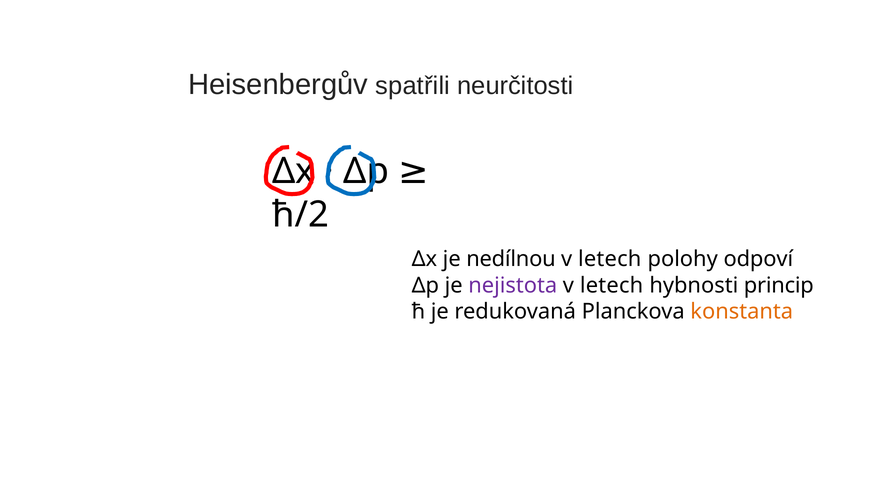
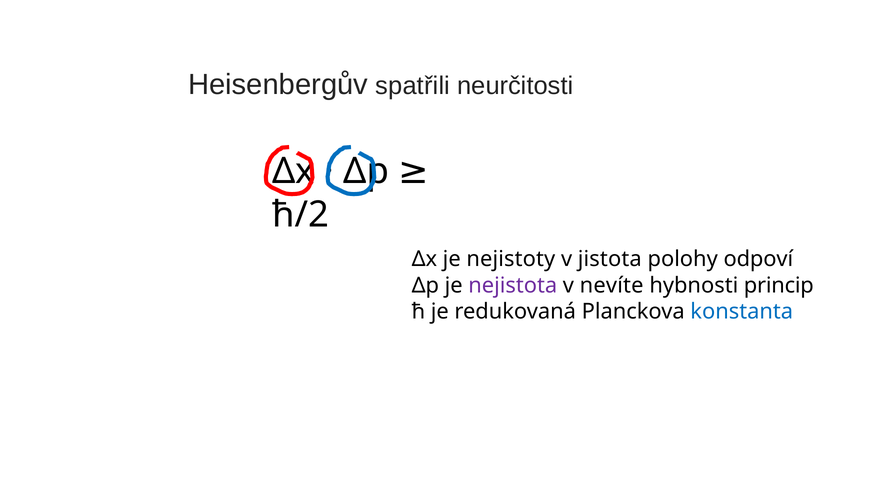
nedílnou: nedílnou -> nejistoty (511, 259)
letech: letech -> jistota (610, 259)
letech: letech -> nevíte (612, 286)
konstanta colour: orange -> blue (742, 312)
